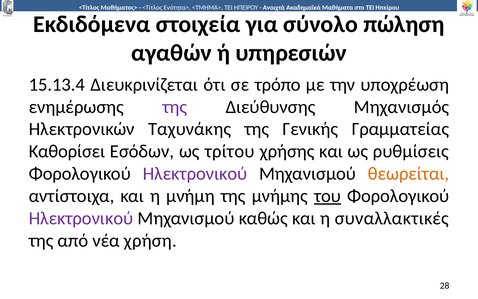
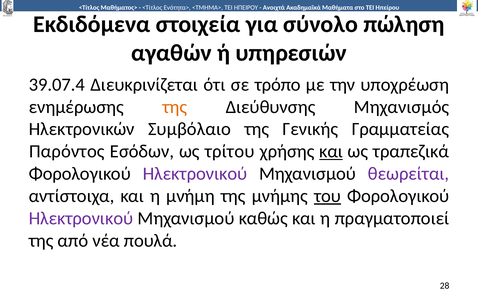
15.13.4: 15.13.4 -> 39.07.4 (57, 85)
της colour: purple -> orange (175, 107)
Ταχυνάκης: Ταχυνάκης -> Συμβόλαιο (190, 129)
Καθορίσει: Καθορίσει -> Παρόντος (67, 151)
και underline: none -> present (331, 151)
ρυθμίσεις: ρυθμίσεις -> τραπεζικά (411, 151)
θεωρείται colour: orange -> purple (409, 174)
συναλλακτικές: συναλλακτικές -> πραγματοποιεί (392, 218)
χρήση: χρήση -> πουλά (151, 240)
